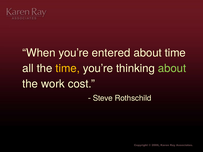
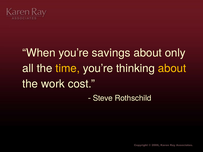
entered: entered -> savings (111, 53)
about time: time -> only (175, 53)
about colour: light green -> yellow (172, 68)
